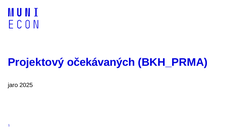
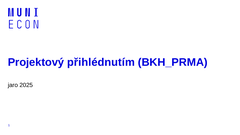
očekávaných: očekávaných -> přihlédnutím (101, 62)
